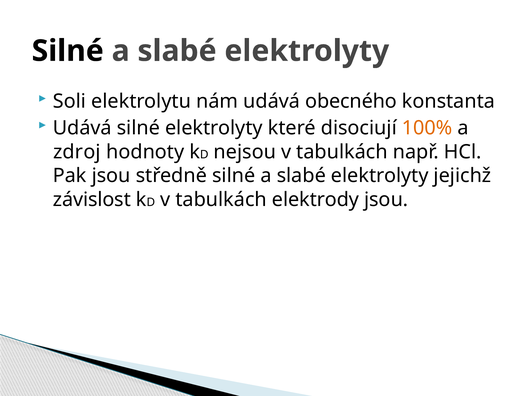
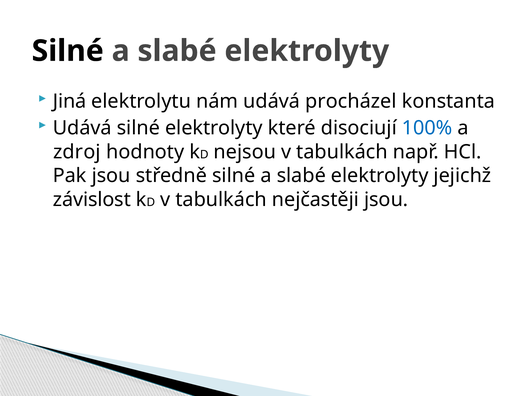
Soli: Soli -> Jiná (70, 102)
obecného: obecného -> procházel (351, 102)
100% colour: orange -> blue (427, 128)
elektrody: elektrody -> nejčastěji (315, 200)
